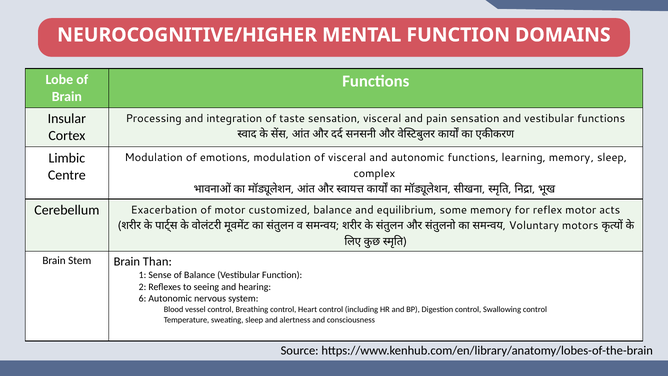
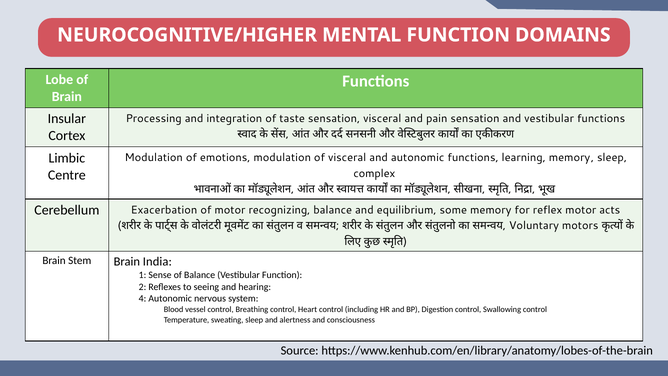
customized: customized -> recognizing (279, 210)
Than: Than -> India (157, 261)
6: 6 -> 4 (142, 299)
